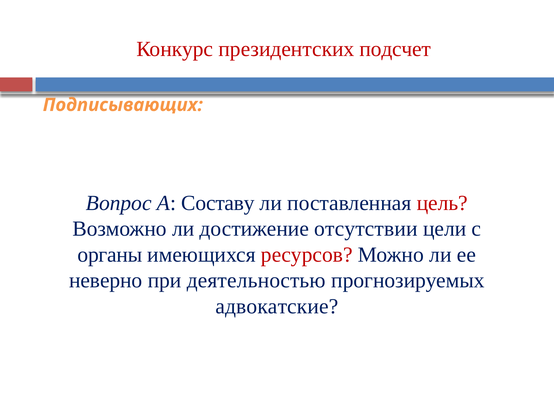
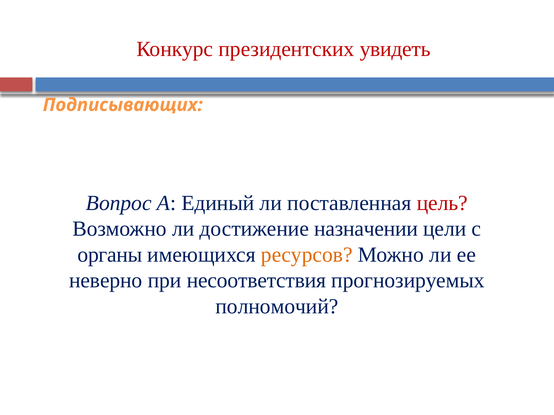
подсчет: подсчет -> увидеть (395, 49)
Составу: Составу -> Единый (218, 203)
отсутствии: отсутствии -> назначении (366, 229)
ресурсов colour: red -> orange (307, 255)
деятельностью: деятельностью -> несоответствия (256, 281)
адвокатские: адвокатские -> полномочий (277, 307)
